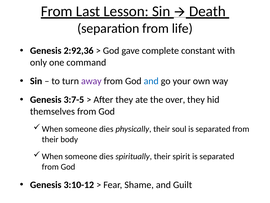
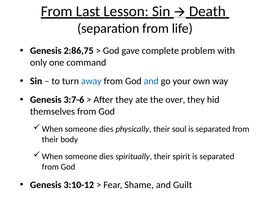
2:92,36: 2:92,36 -> 2:86,75 (79, 51)
constant: constant -> problem (198, 51)
away colour: purple -> blue (91, 81)
3:7-5: 3:7-5 -> 3:7-6 (74, 100)
